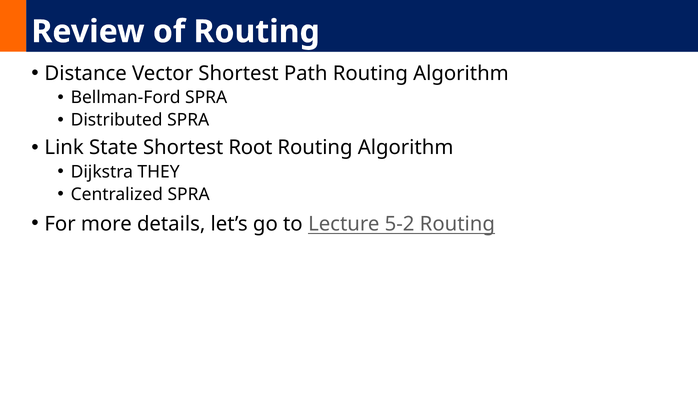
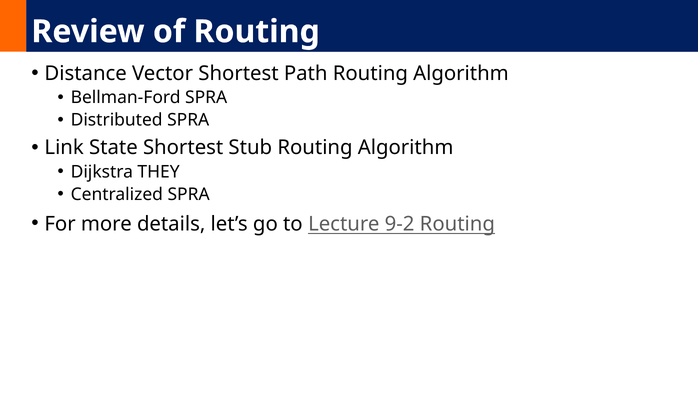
Root: Root -> Stub (250, 148)
5-2: 5-2 -> 9-2 (400, 224)
